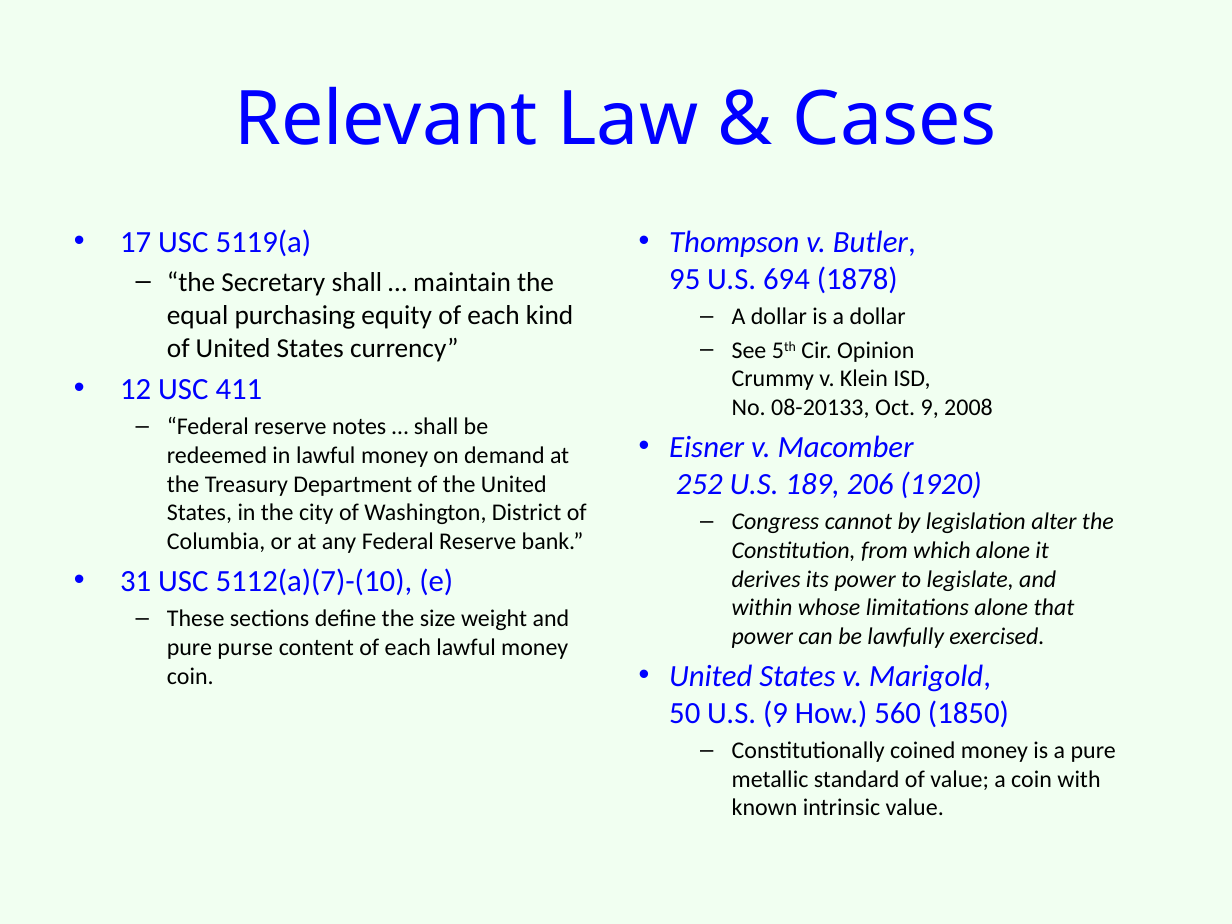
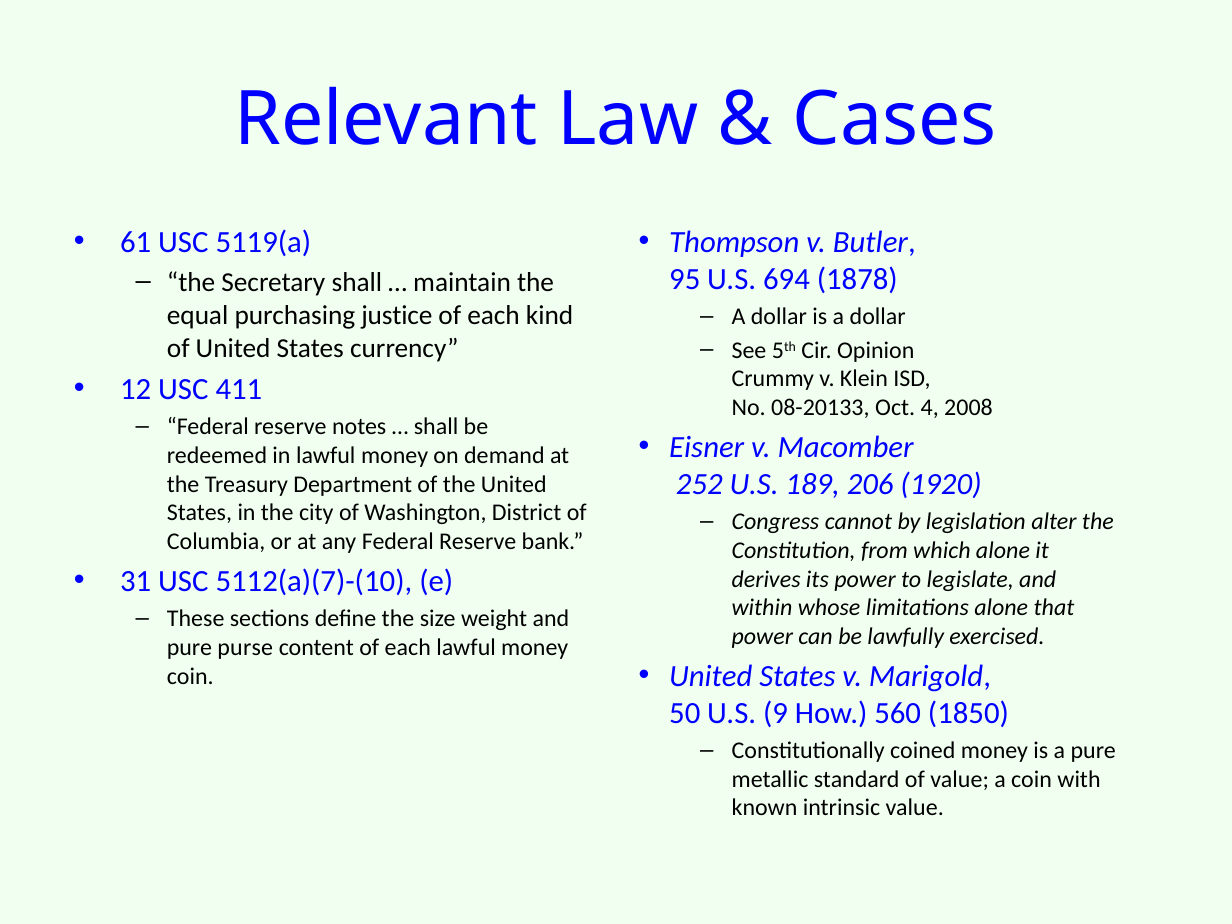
17: 17 -> 61 (136, 242)
equity: equity -> justice (397, 315)
Oct 9: 9 -> 4 (930, 408)
